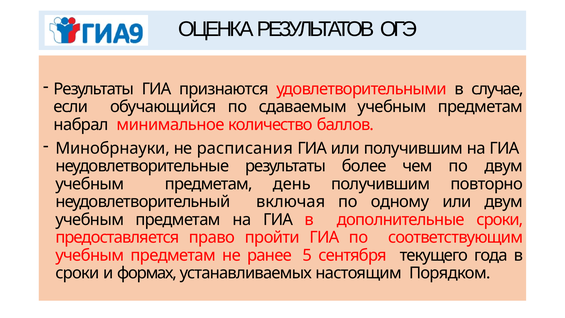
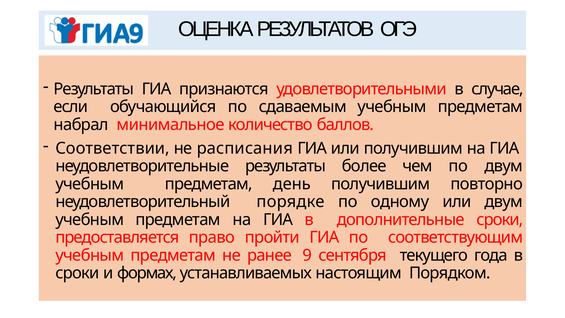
Минобрнауки: Минобрнауки -> Соответствии (113, 148)
включая: включая -> порядке (291, 202)
5: 5 -> 9 (307, 255)
